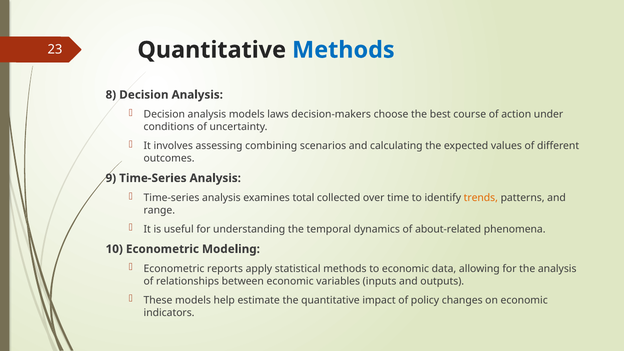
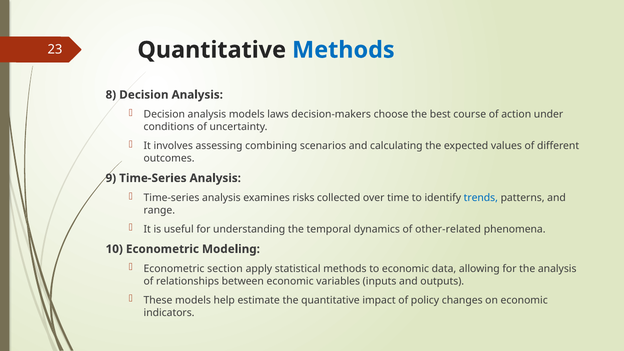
total: total -> risks (303, 198)
trends colour: orange -> blue (481, 198)
about-related: about-related -> other-related (448, 229)
reports: reports -> section (225, 269)
